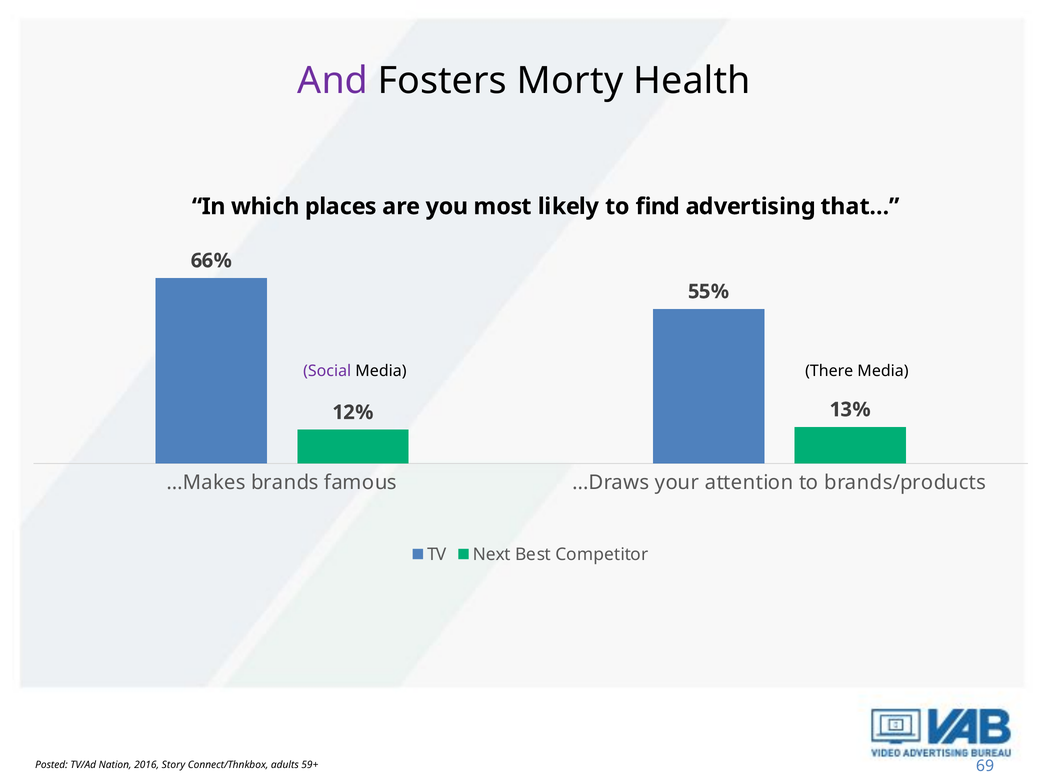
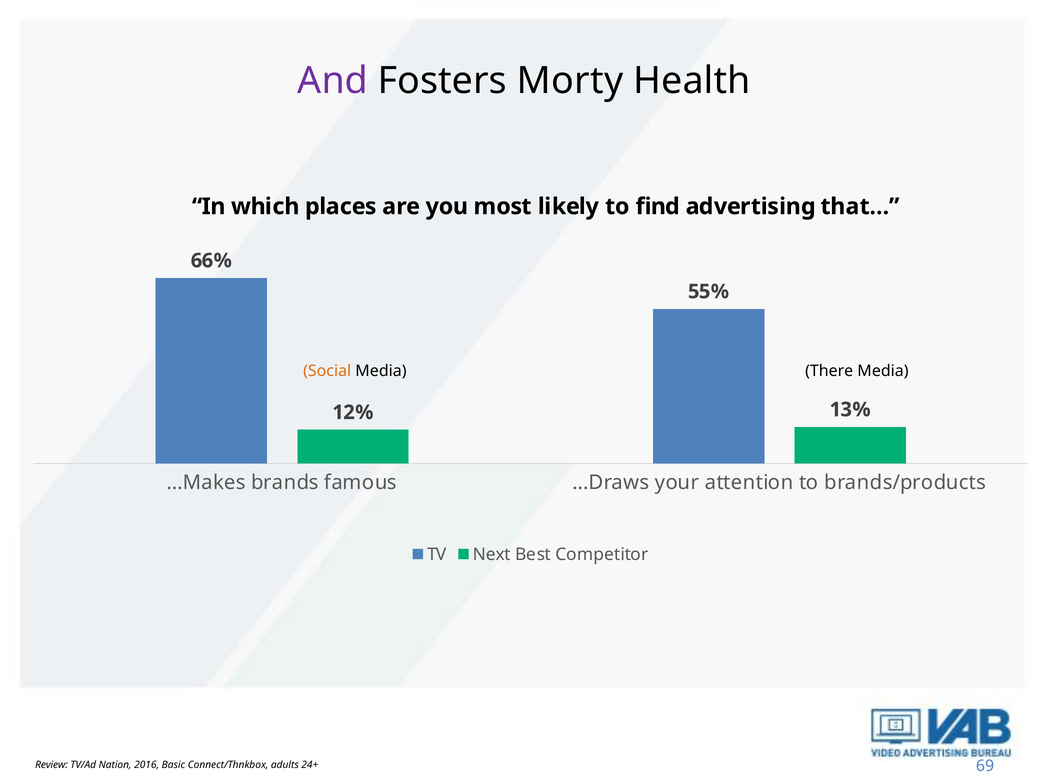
Social colour: purple -> orange (327, 371)
Posted: Posted -> Review (52, 765)
Story: Story -> Basic (173, 765)
59+: 59+ -> 24+ (310, 765)
